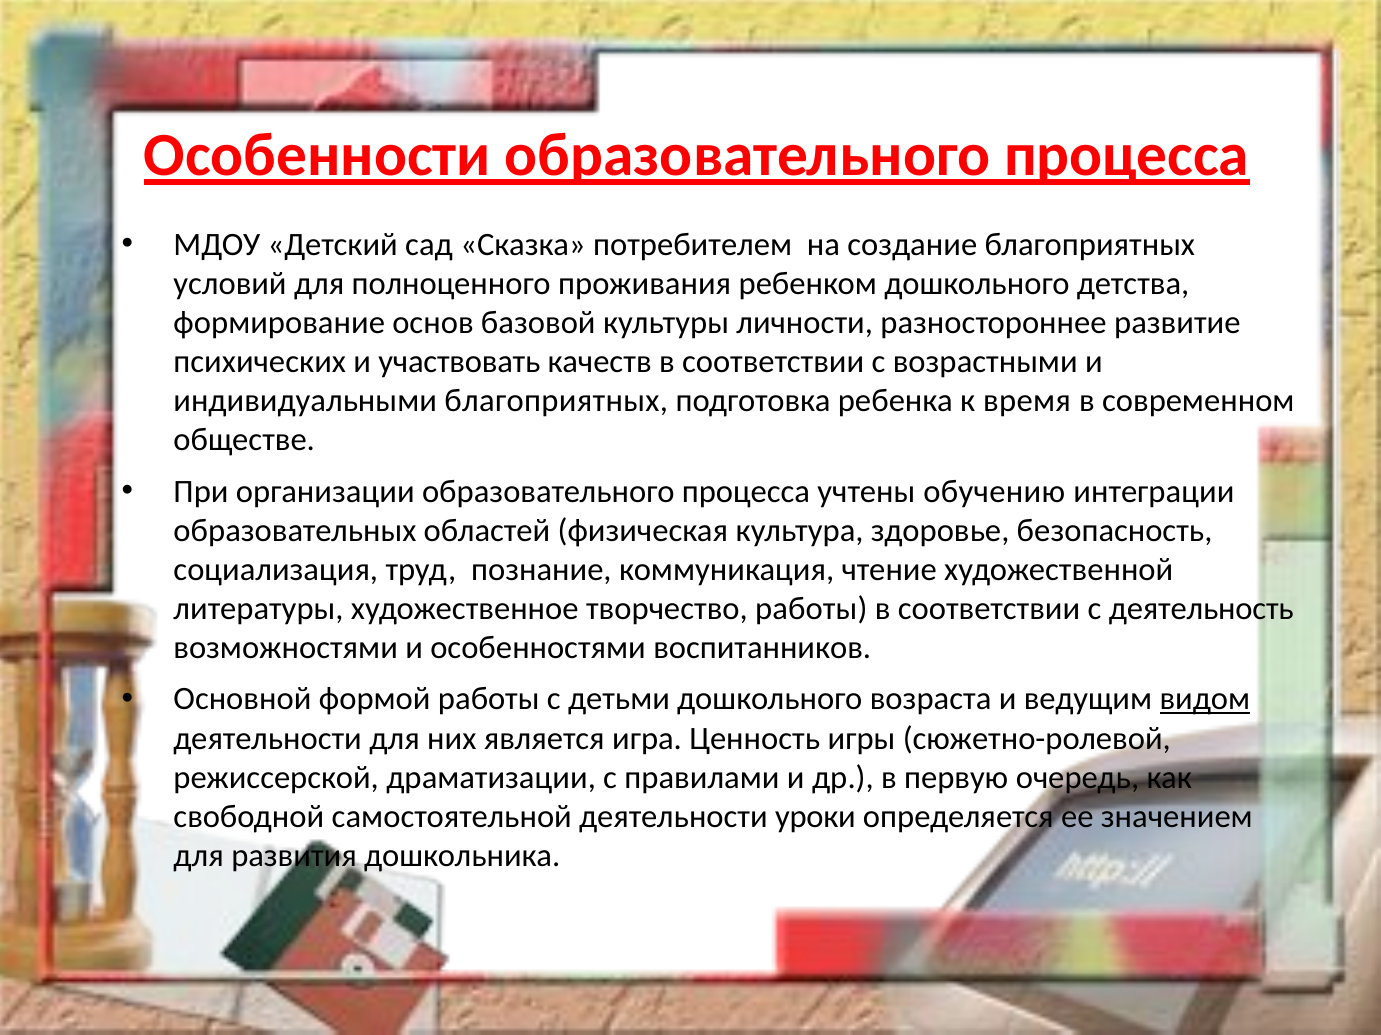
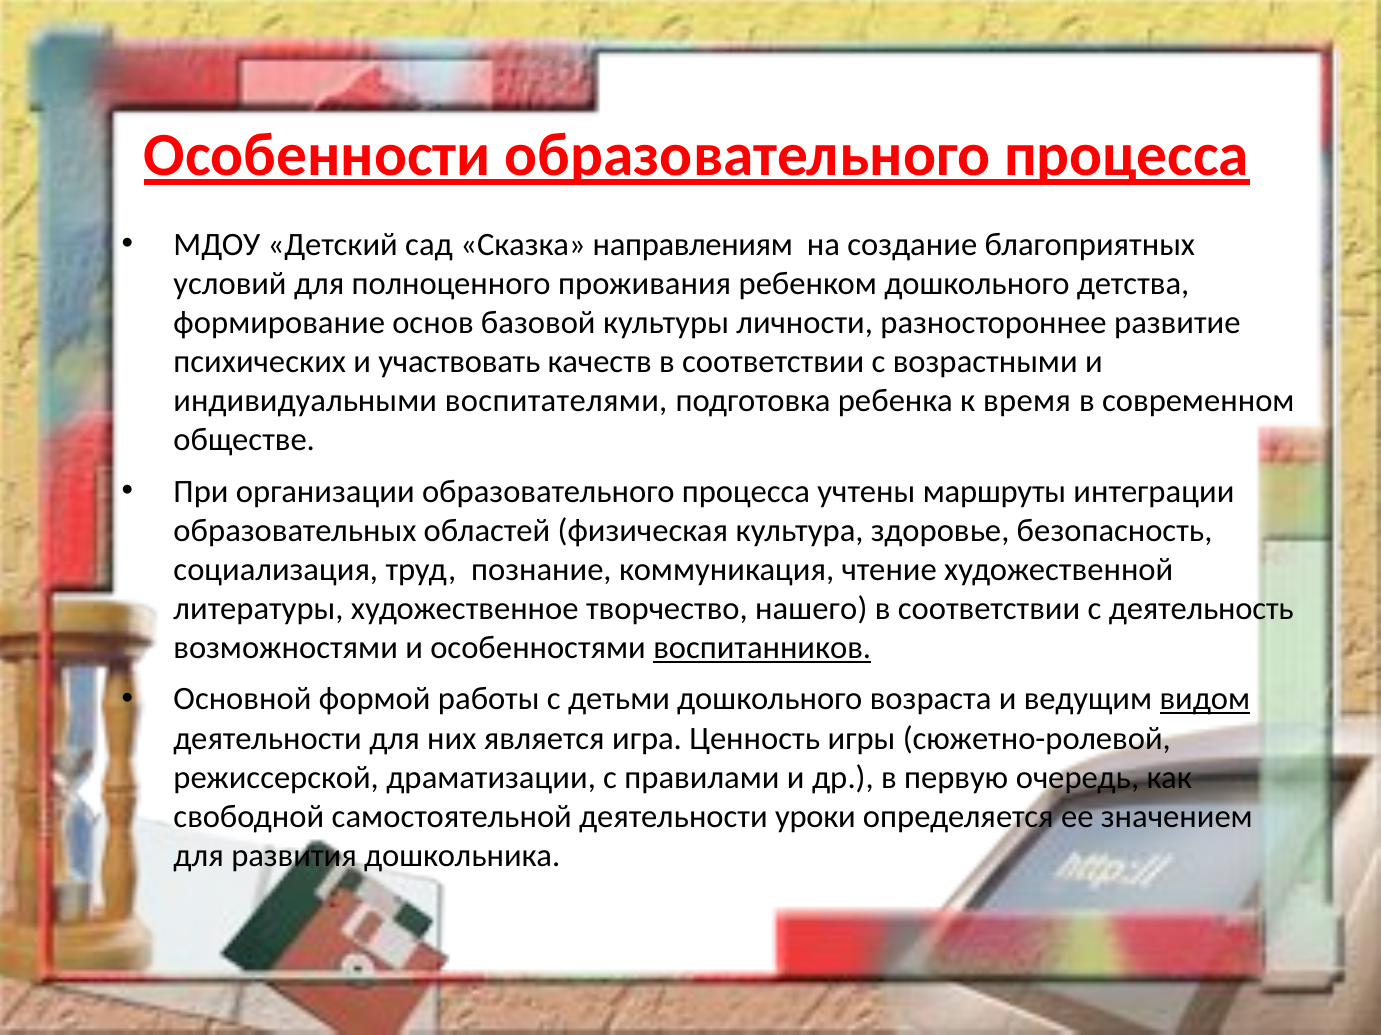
потребителем: потребителем -> направлениям (693, 245)
индивидуальными благоприятных: благоприятных -> воспитателями (556, 401)
обучению: обучению -> маршруты (994, 492)
творчество работы: работы -> нашего (811, 609)
воспитанников underline: none -> present (762, 648)
